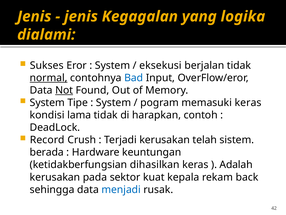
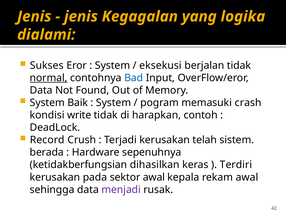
Not underline: present -> none (64, 90)
Tipe: Tipe -> Baik (78, 102)
memasuki keras: keras -> crash (248, 102)
lama: lama -> write (79, 115)
keuntungan: keuntungan -> sepenuhnya (152, 152)
Adalah: Adalah -> Terdiri (236, 164)
sektor kuat: kuat -> awal (154, 177)
rekam back: back -> awal (247, 177)
menjadi colour: blue -> purple (121, 189)
